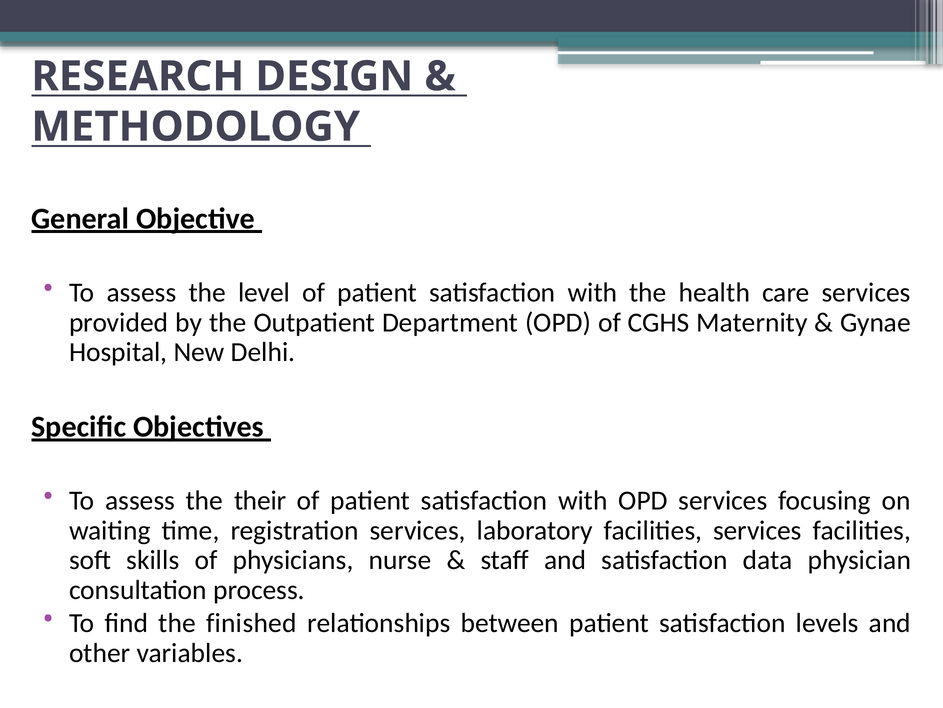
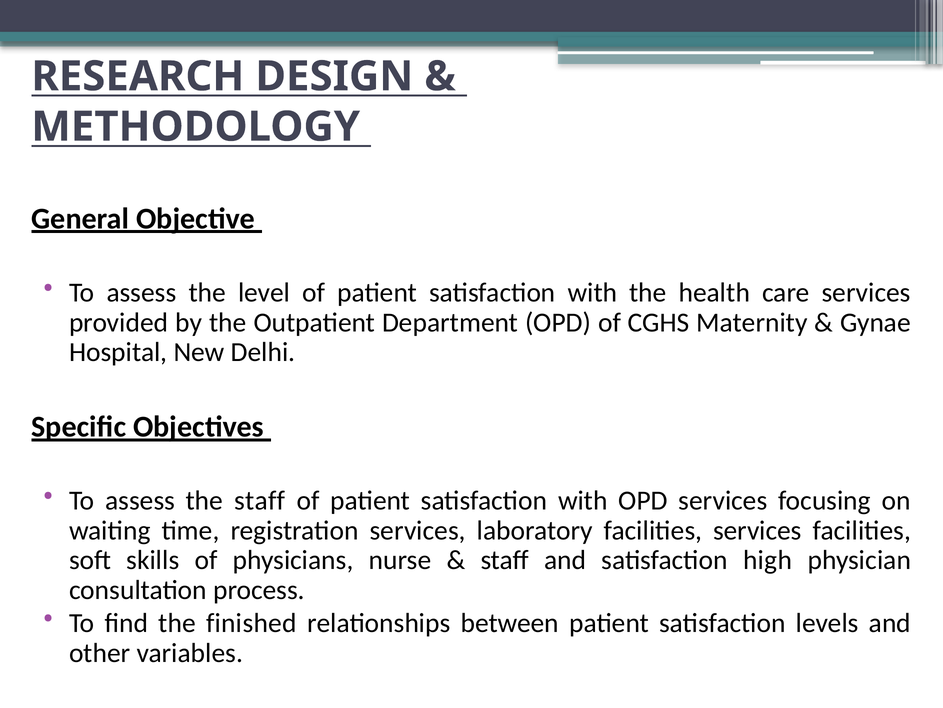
the their: their -> staff (260, 500)
data: data -> high (768, 560)
